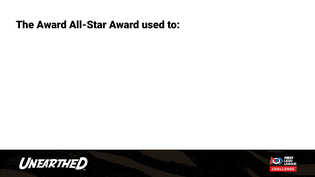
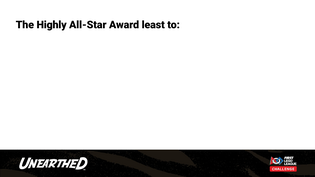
The Award: Award -> Highly (52, 25)
used: used -> least (153, 25)
